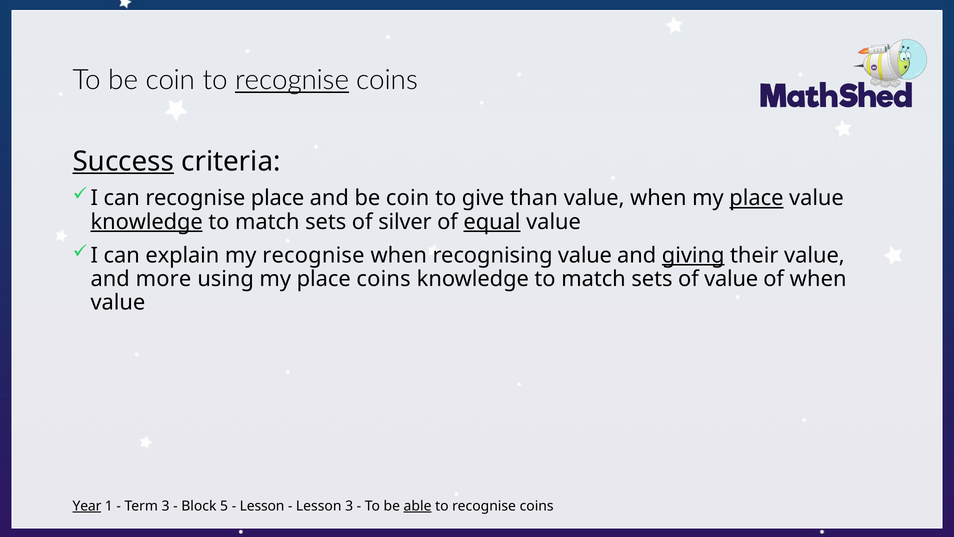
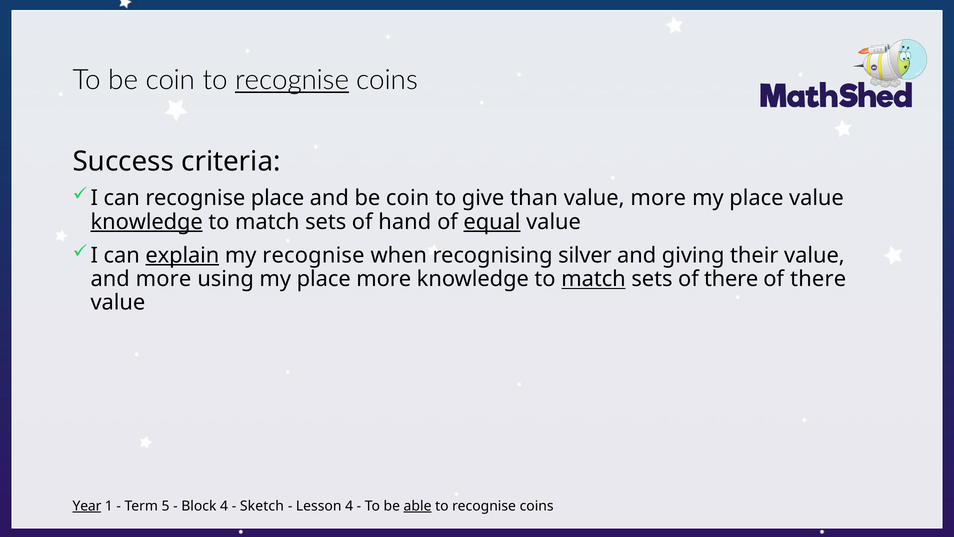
Success underline: present -> none (123, 161)
value when: when -> more (658, 198)
place underline: present -> none (756, 198)
silver: silver -> hand (405, 222)
explain underline: none -> present (182, 255)
recognising value: value -> silver (585, 255)
giving underline: present -> none (693, 255)
place coins: coins -> more (384, 279)
match underline: none -> present (594, 279)
sets of value: value -> there (731, 279)
when: when -> there (818, 279)
Term 3: 3 -> 5 (166, 506)
Block 5: 5 -> 4 (224, 506)
Lesson: Lesson -> Sketch (262, 506)
Lesson 3: 3 -> 4 (349, 506)
